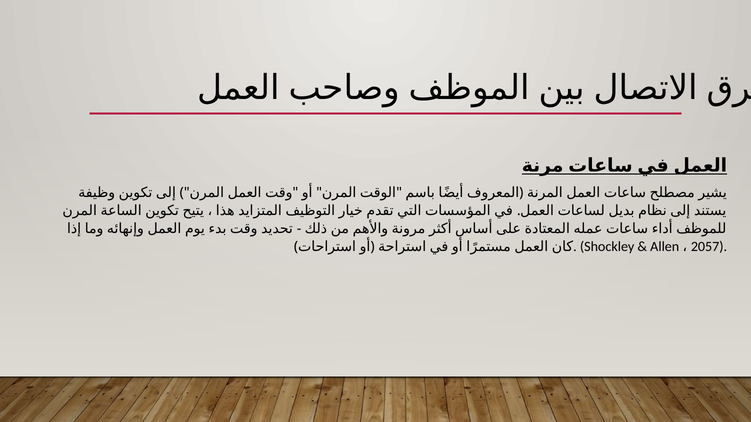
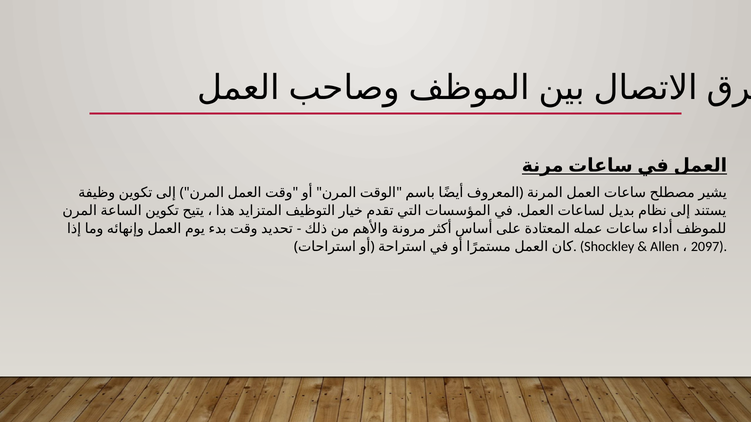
2057: 2057 -> 2097 (709, 247)
